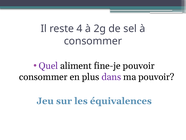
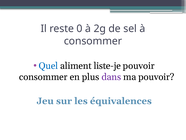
4: 4 -> 0 (79, 29)
Quel colour: purple -> blue (48, 66)
fine-je: fine-je -> liste-je (107, 66)
